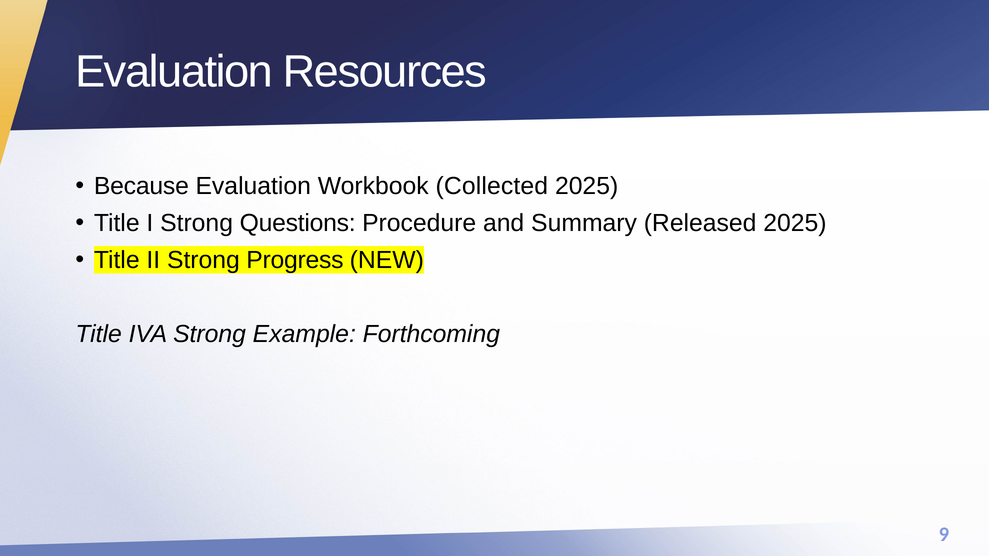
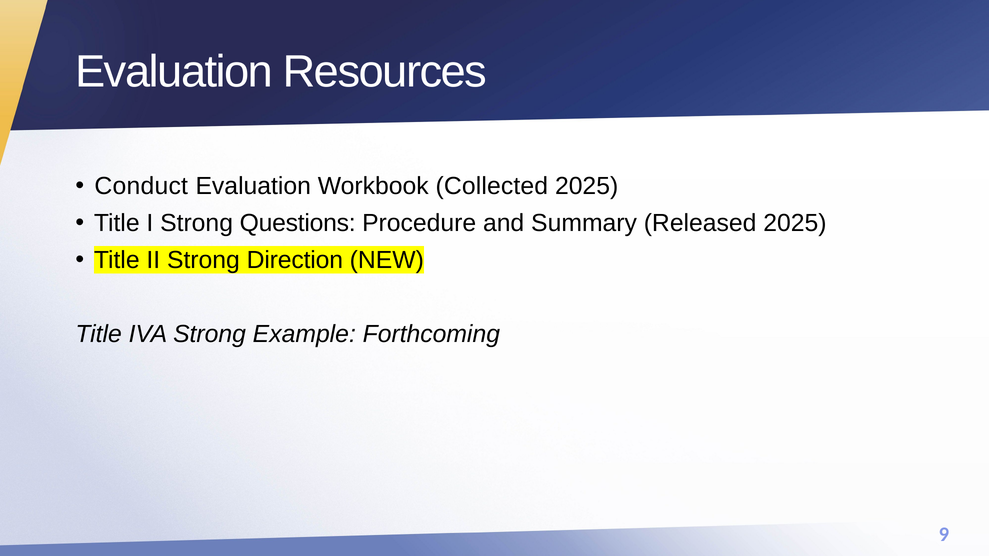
Because: Because -> Conduct (141, 186)
Progress: Progress -> Direction (295, 260)
